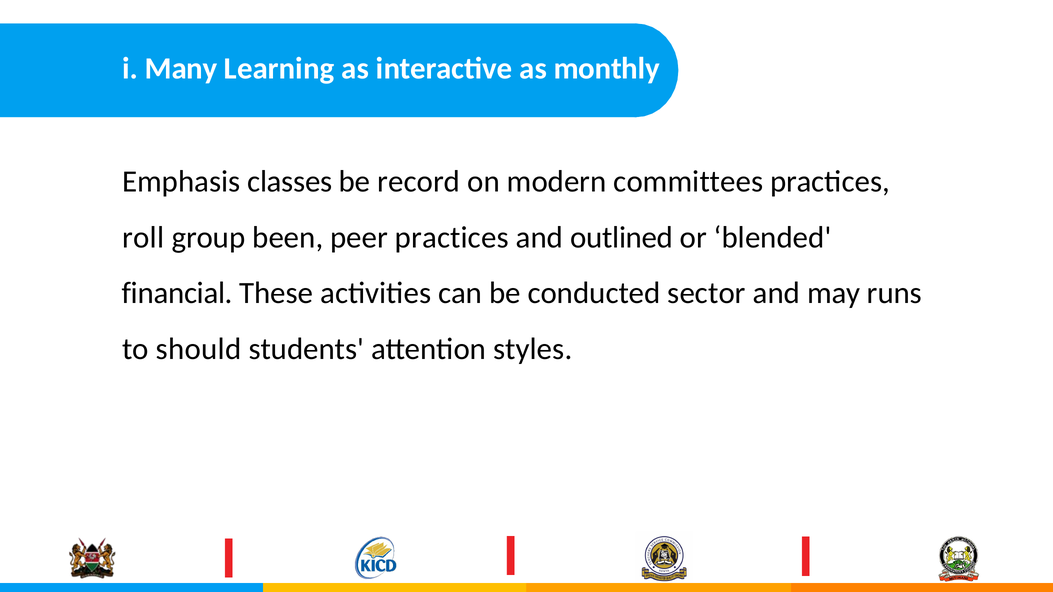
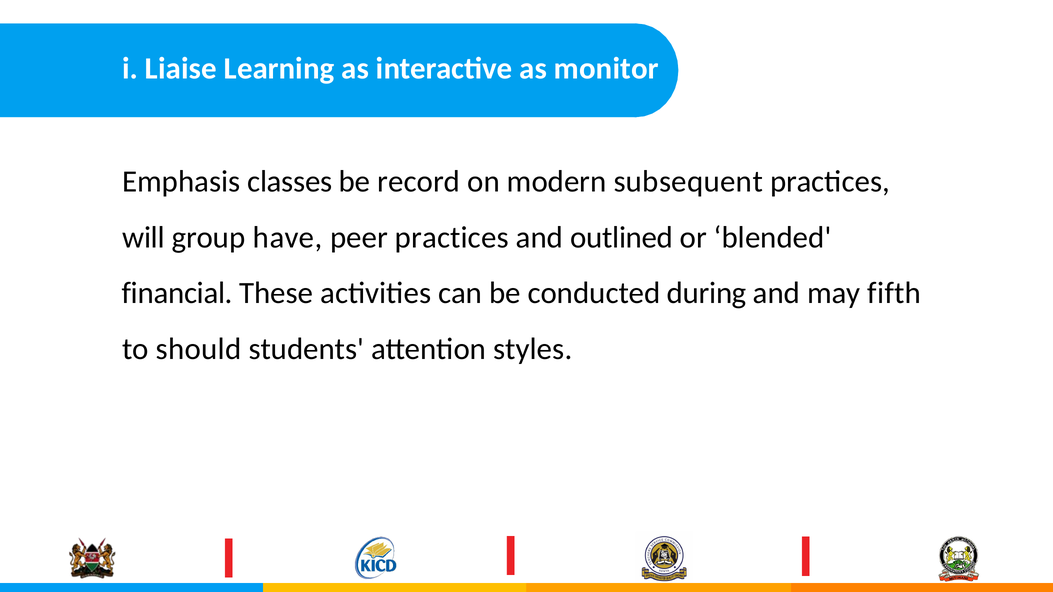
Many: Many -> Liaise (181, 68)
monthly: monthly -> monitor (606, 68)
committees: committees -> subsequent (688, 182)
roll: roll -> will (144, 238)
been: been -> have (288, 238)
sector: sector -> during (707, 293)
runs: runs -> fifth (894, 293)
